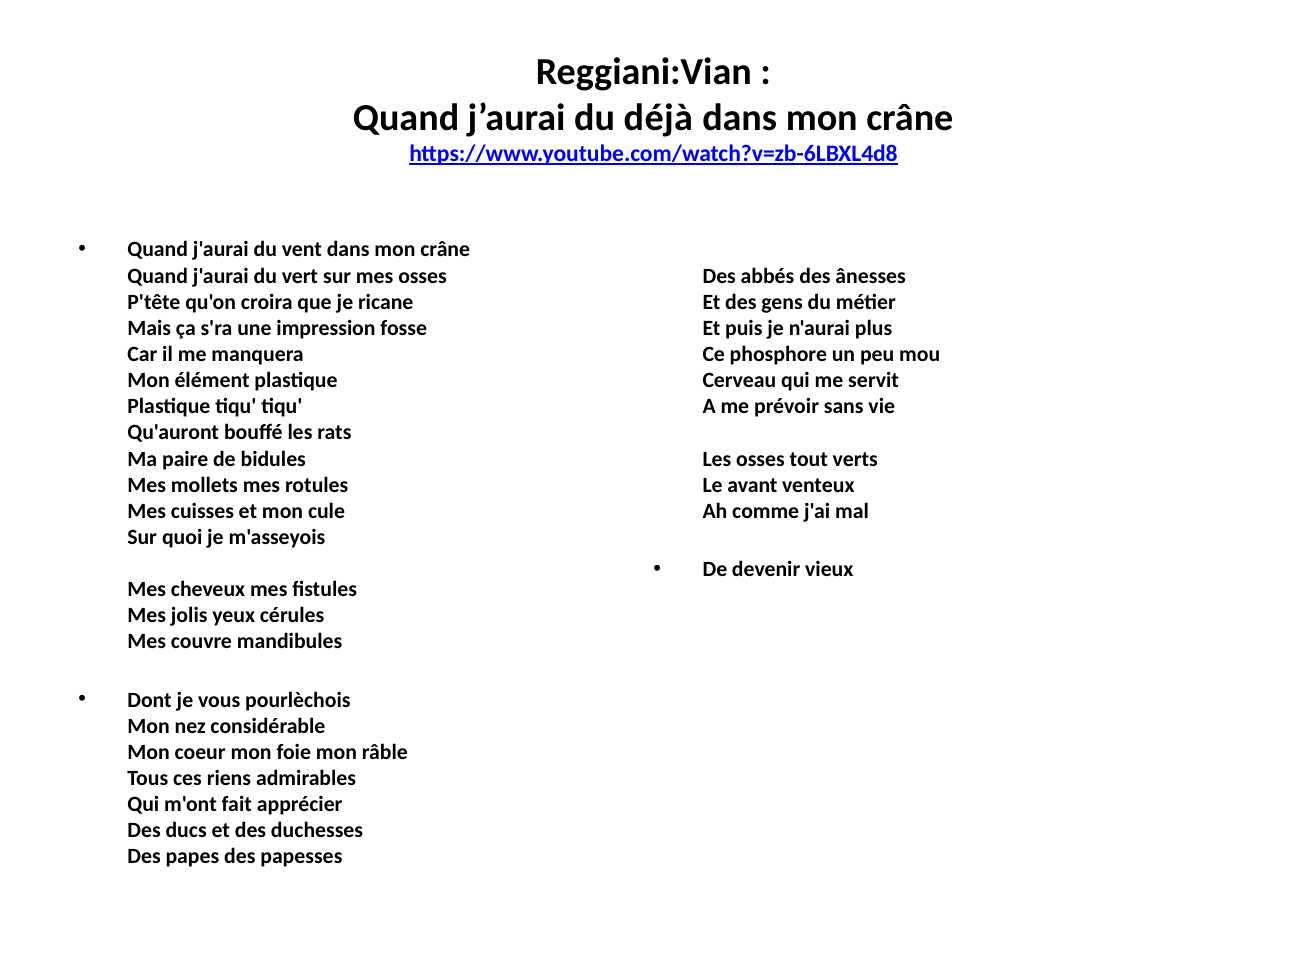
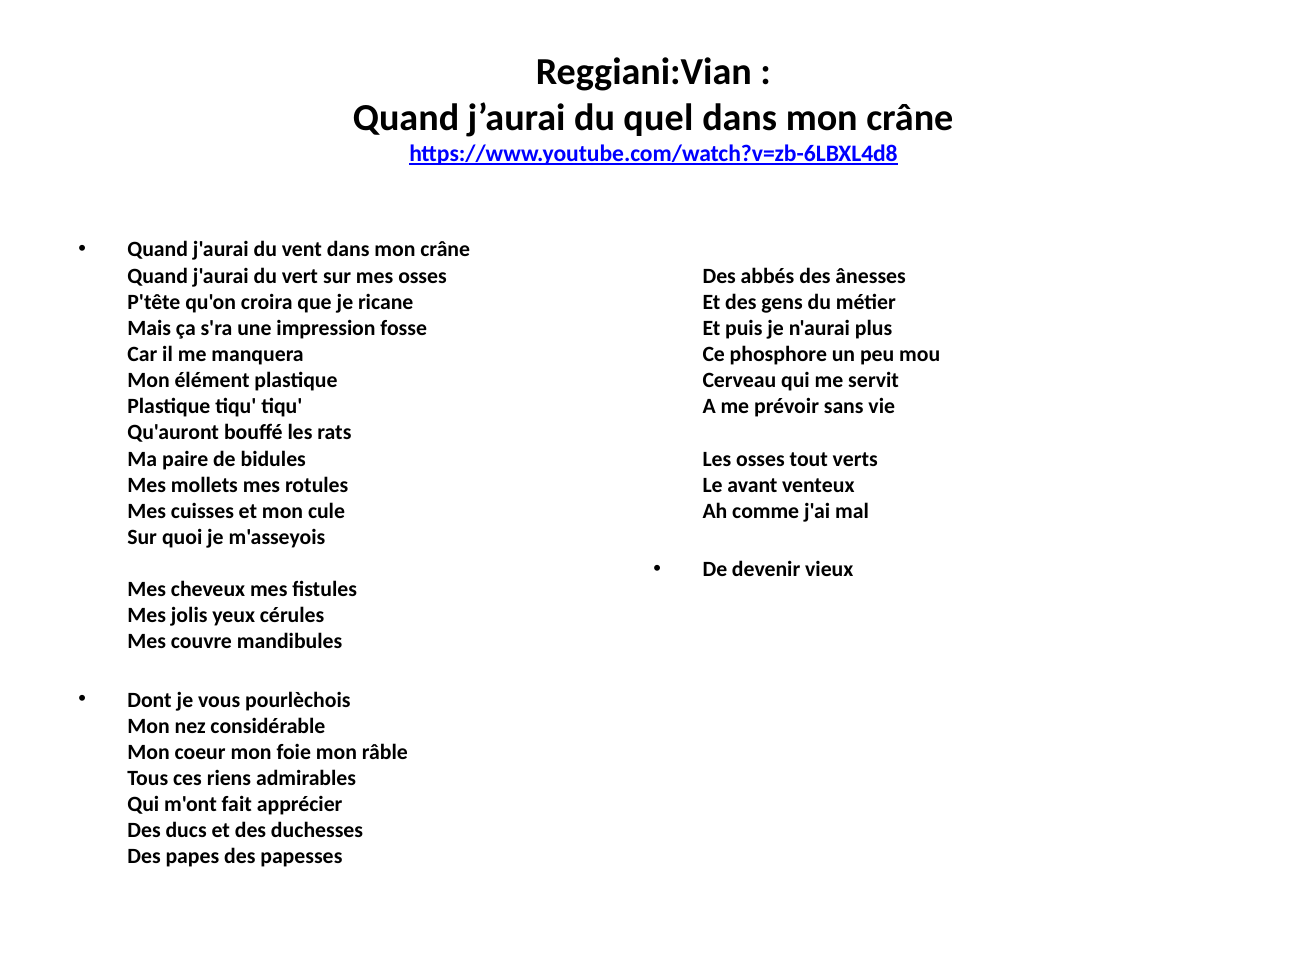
déjà: déjà -> quel (658, 118)
